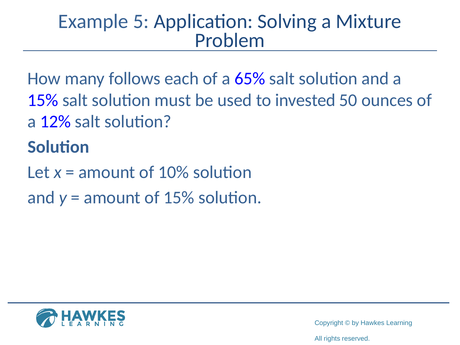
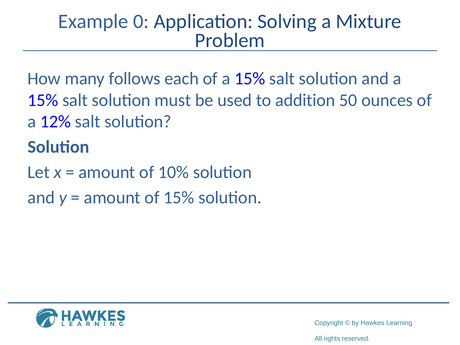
5: 5 -> 0 (141, 21)
of a 65%: 65% -> 15% (250, 79)
invested: invested -> addition (305, 100)
